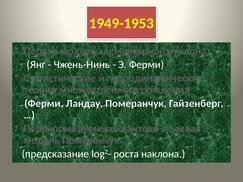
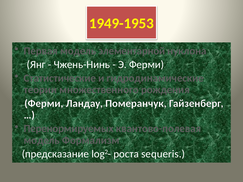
модель Померанчук: Померанчук -> Формализм (91, 140)
наклона: наклона -> sequeris (163, 154)
